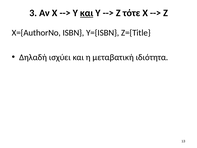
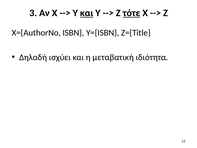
τότε underline: none -> present (132, 13)
